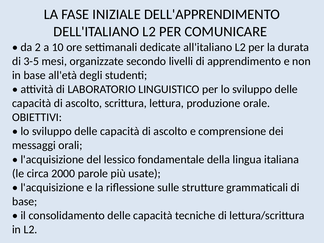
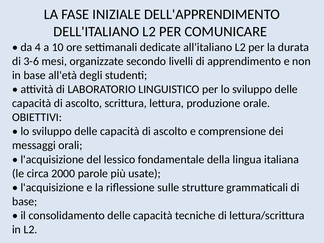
2: 2 -> 4 (38, 47)
3-5: 3-5 -> 3-6 (31, 61)
